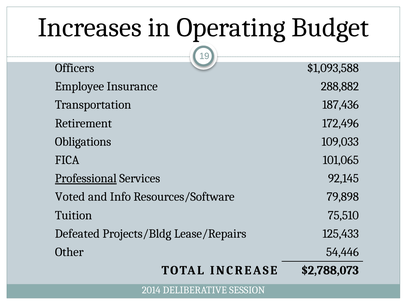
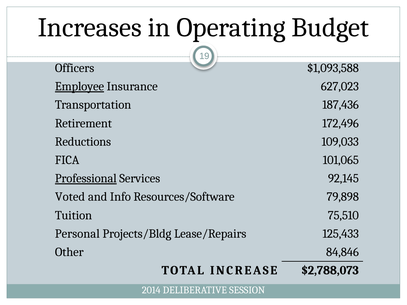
Employee underline: none -> present (79, 87)
288,882: 288,882 -> 627,023 (340, 87)
Obligations: Obligations -> Reductions (83, 142)
Defeated: Defeated -> Personal (77, 234)
54,446: 54,446 -> 84,846 (343, 252)
